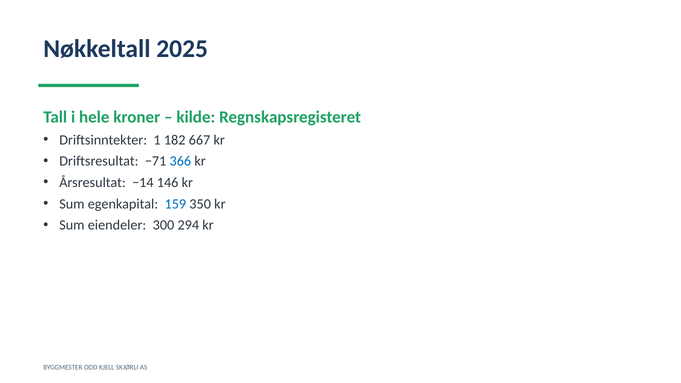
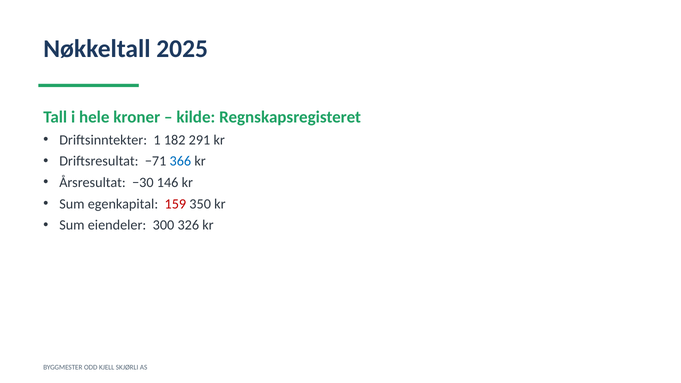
667: 667 -> 291 (199, 140)
−14: −14 -> −30 (143, 183)
159 colour: blue -> red (175, 204)
294: 294 -> 326 (188, 225)
